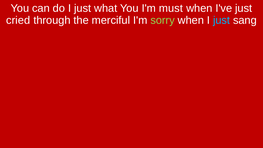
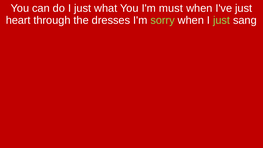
cried: cried -> heart (18, 20)
merciful: merciful -> dresses (111, 20)
just colour: light blue -> light green (222, 20)
